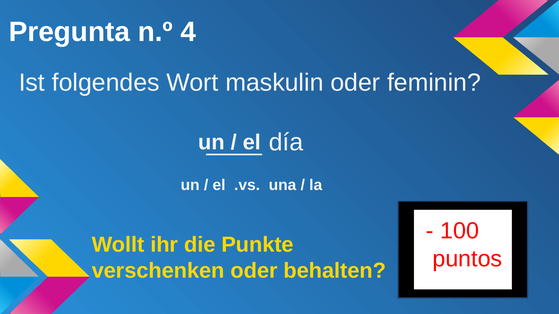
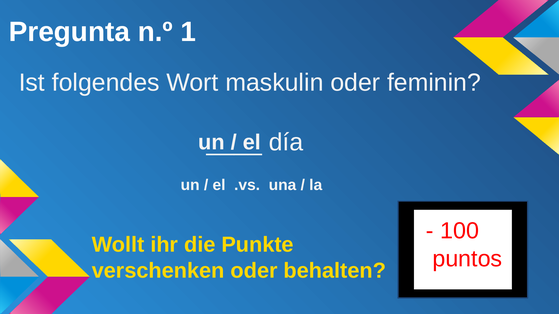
4: 4 -> 1 (188, 32)
